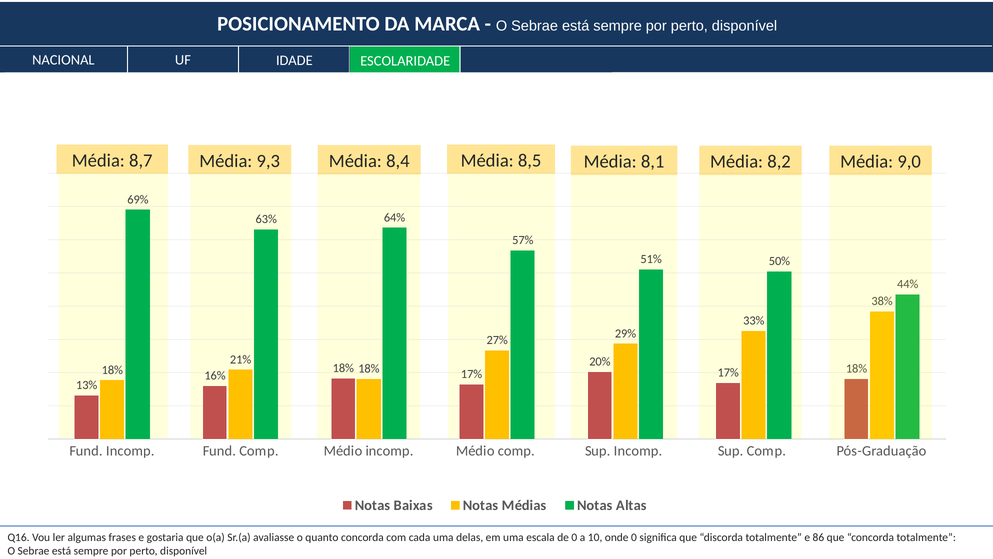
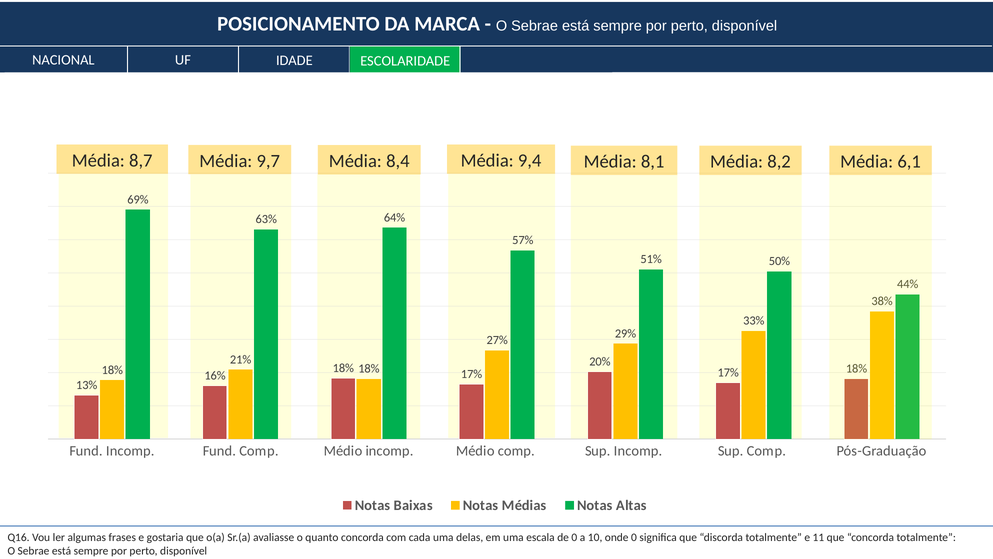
9,3: 9,3 -> 9,7 (268, 161)
8,5: 8,5 -> 9,4 (530, 160)
9,0: 9,0 -> 6,1 (909, 162)
86: 86 -> 11 (818, 537)
